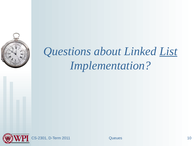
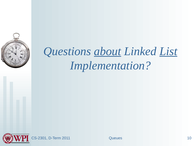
about underline: none -> present (108, 51)
